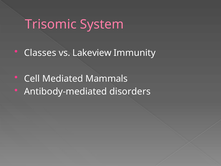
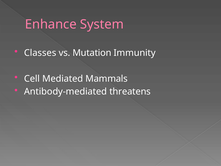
Trisomic: Trisomic -> Enhance (51, 24)
Lakeview: Lakeview -> Mutation (92, 53)
disorders: disorders -> threatens (130, 91)
